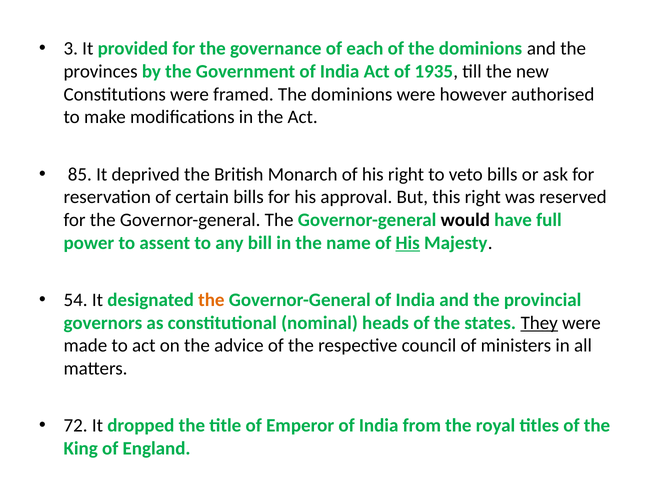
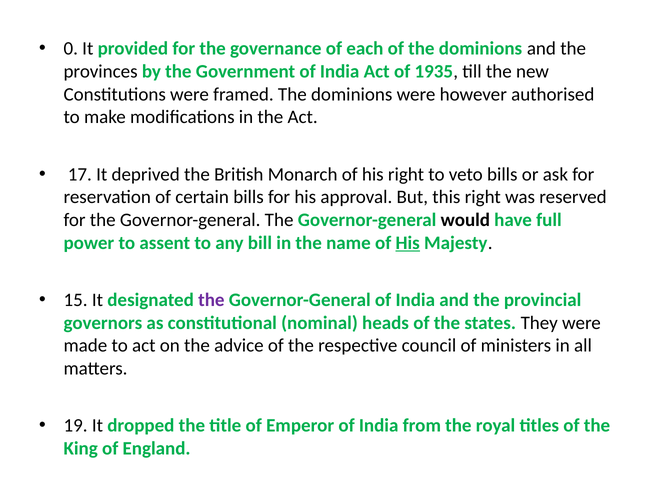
3: 3 -> 0 (71, 49)
85: 85 -> 17 (80, 174)
54: 54 -> 15 (76, 300)
the colour: orange -> purple (211, 300)
They underline: present -> none (539, 323)
72: 72 -> 19 (76, 426)
